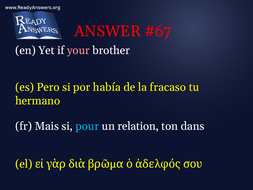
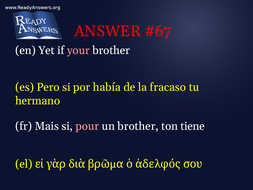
pour colour: light blue -> pink (87, 126)
un relation: relation -> brother (138, 126)
dans: dans -> tiene (193, 126)
